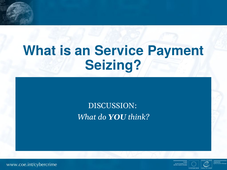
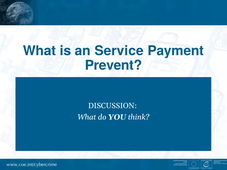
Seizing: Seizing -> Prevent (113, 65)
